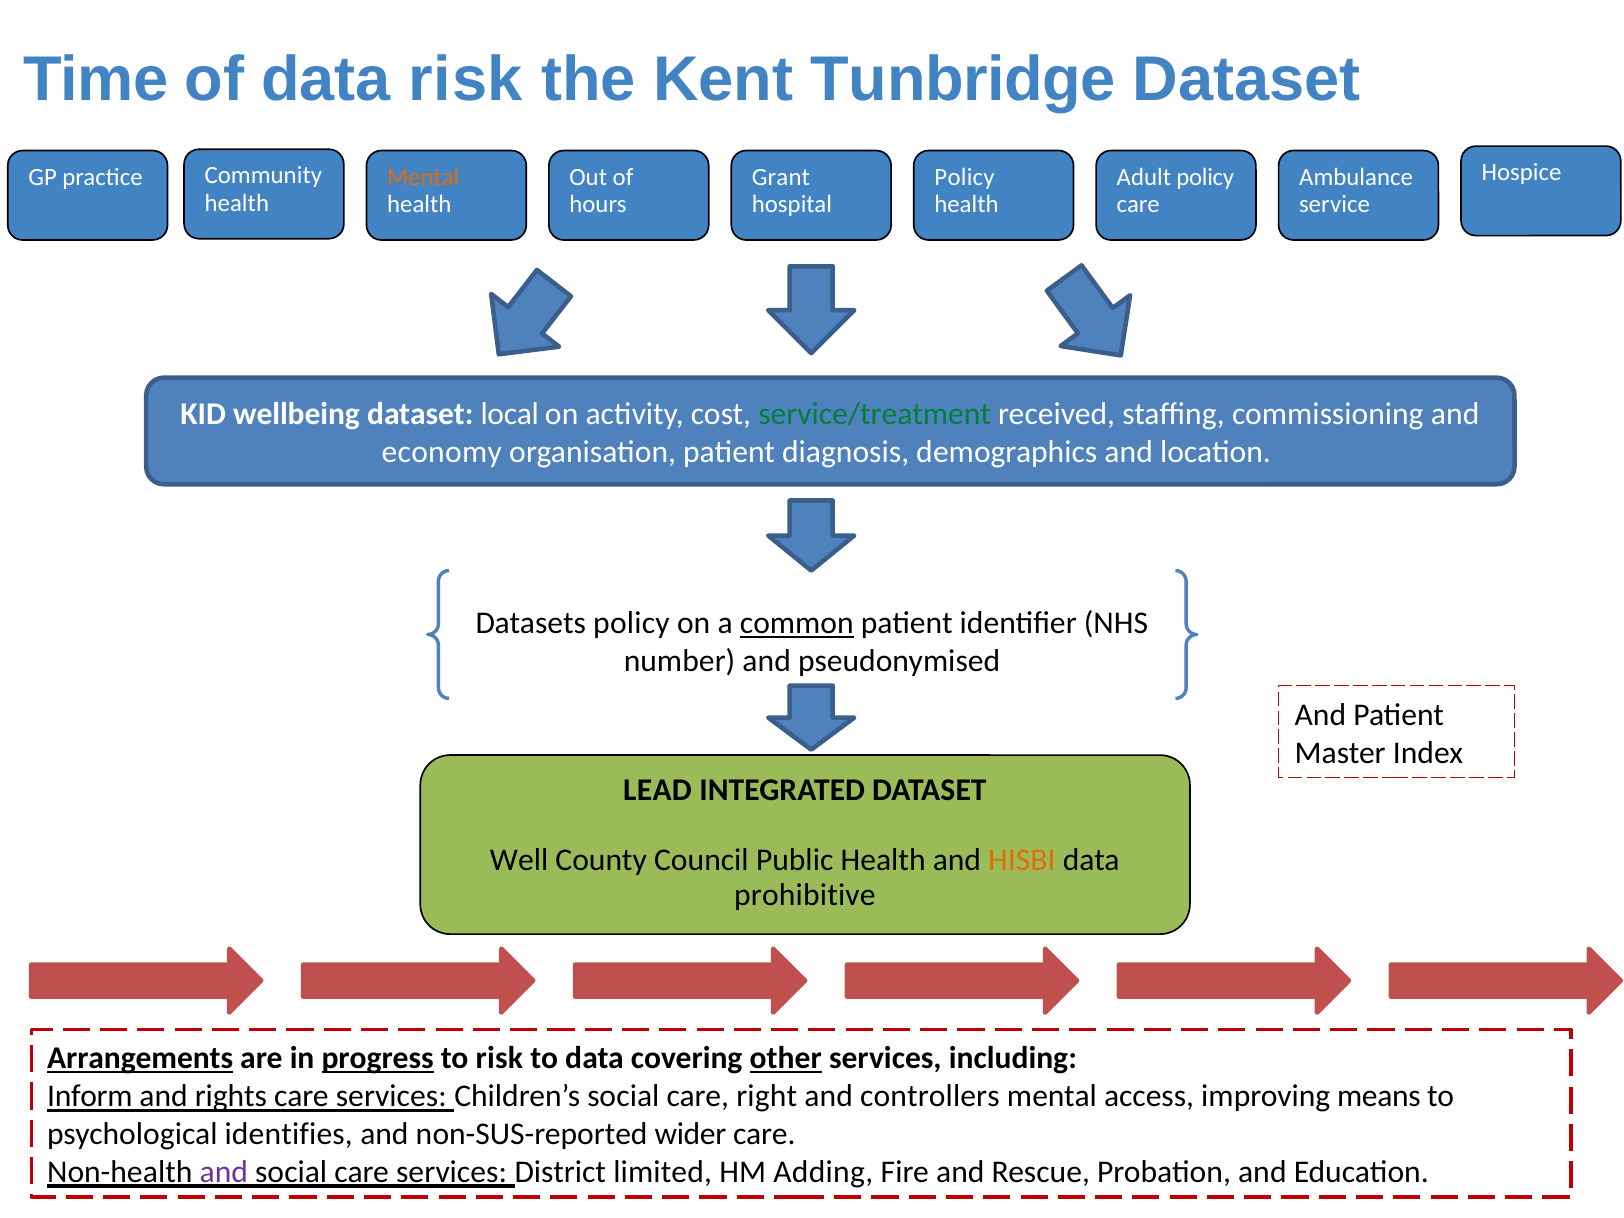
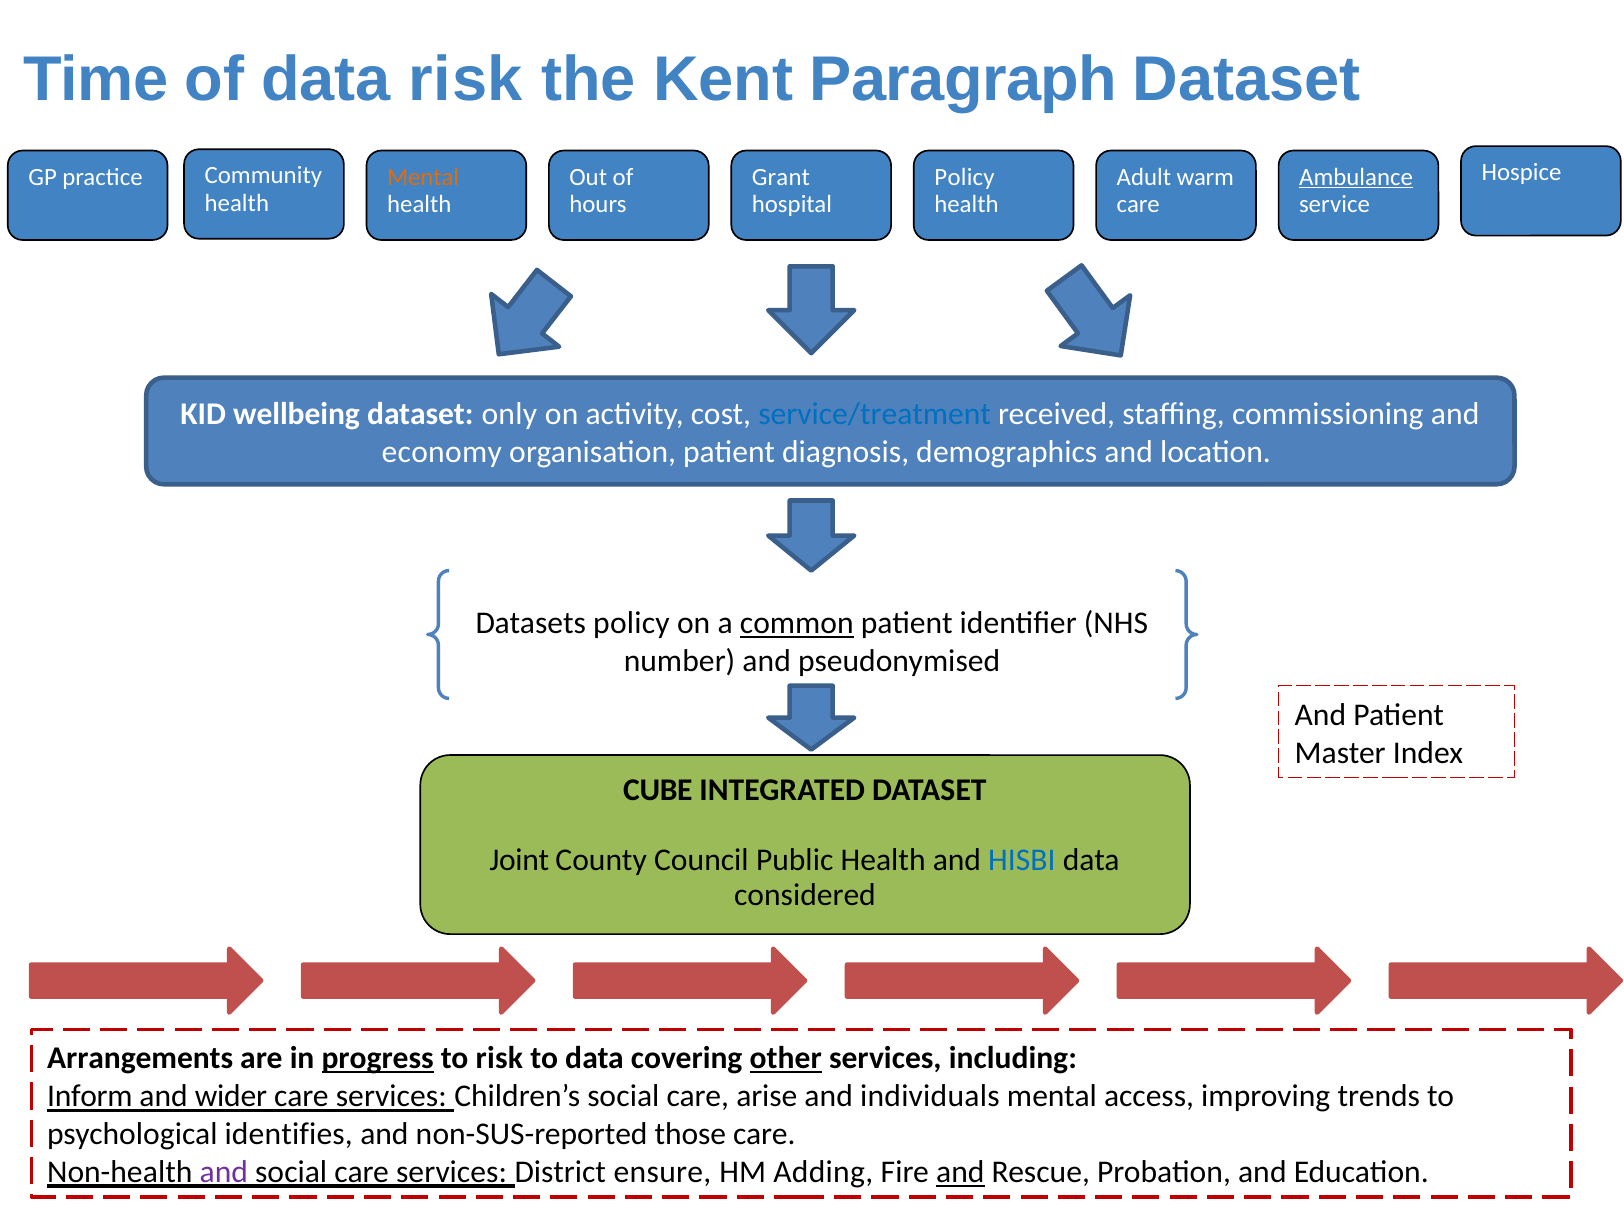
Tunbridge: Tunbridge -> Paragraph (963, 80)
Adult policy: policy -> warm (1205, 177)
Ambulance underline: none -> present (1356, 177)
local: local -> only (509, 414)
service/treatment colour: green -> blue (875, 414)
LEAD: LEAD -> CUBE (658, 790)
Well: Well -> Joint (519, 860)
HISBI colour: orange -> blue (1022, 860)
prohibitive: prohibitive -> considered (805, 895)
Arrangements underline: present -> none (140, 1058)
rights: rights -> wider (231, 1096)
right: right -> arise (767, 1096)
controllers: controllers -> individuals (930, 1096)
means: means -> trends (1379, 1096)
wider: wider -> those (690, 1134)
limited: limited -> ensure (663, 1172)
and underline: none -> present (960, 1172)
